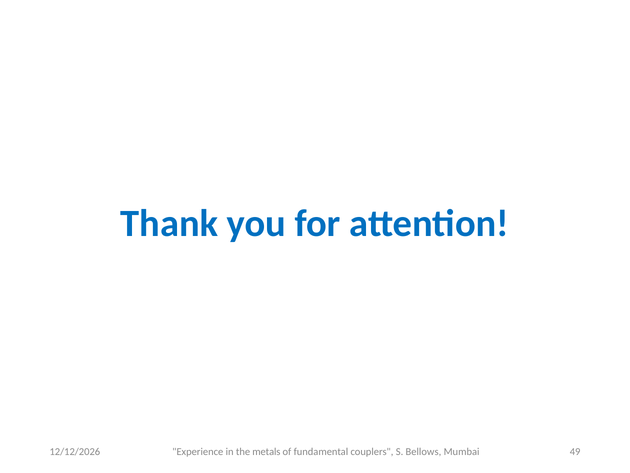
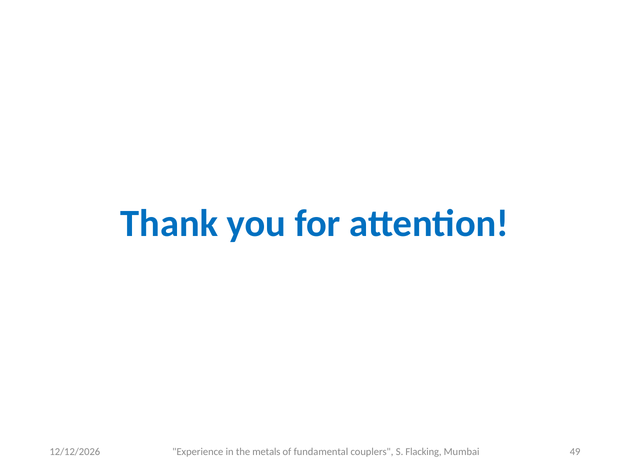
Bellows: Bellows -> Flacking (423, 451)
